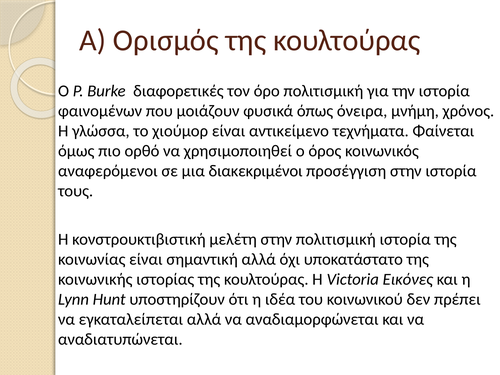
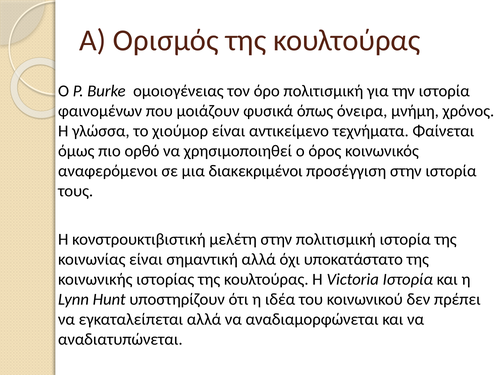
διαφορετικές: διαφορετικές -> ομοιογένειας (178, 91)
Victoria Εικόνες: Εικόνες -> Ιστορία (408, 279)
